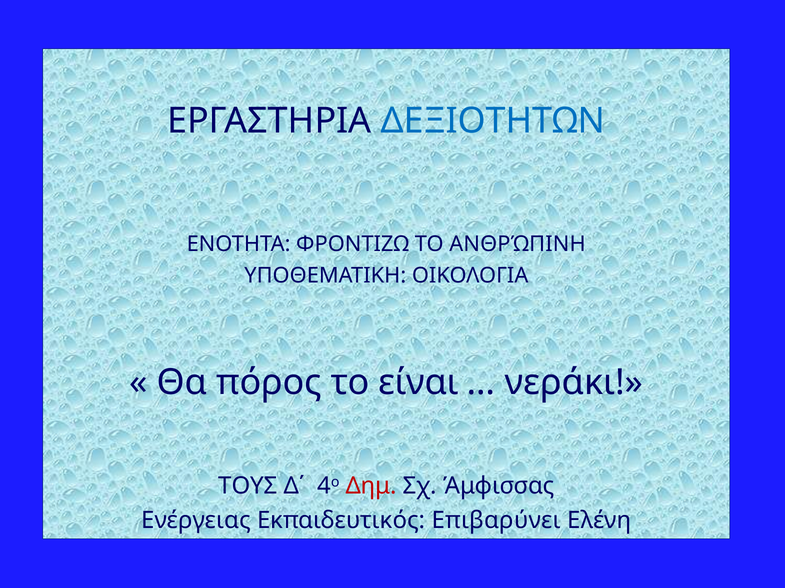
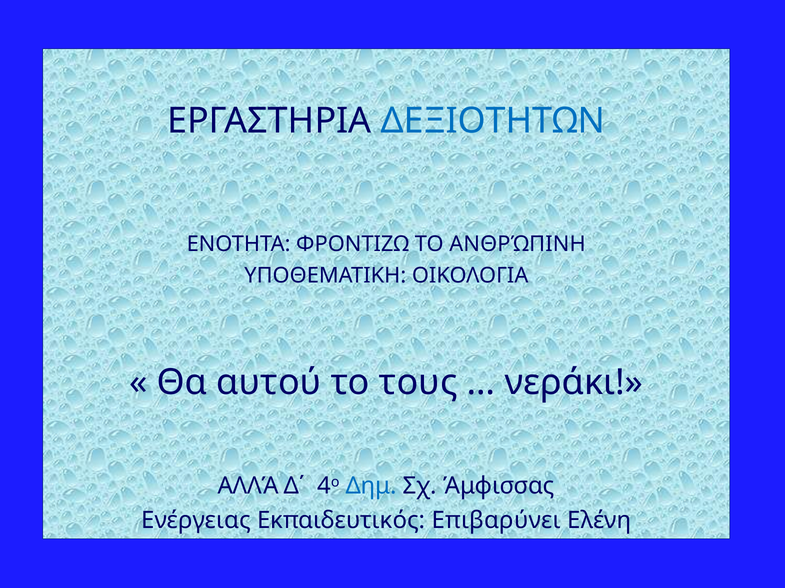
πόρος: πόρος -> αυτού (269, 383)
είναι: είναι -> τους (418, 383)
ΤΟΥΣ: ΤΟΥΣ -> ΑΛΛΆ (248, 486)
Δημ colour: red -> blue (371, 486)
